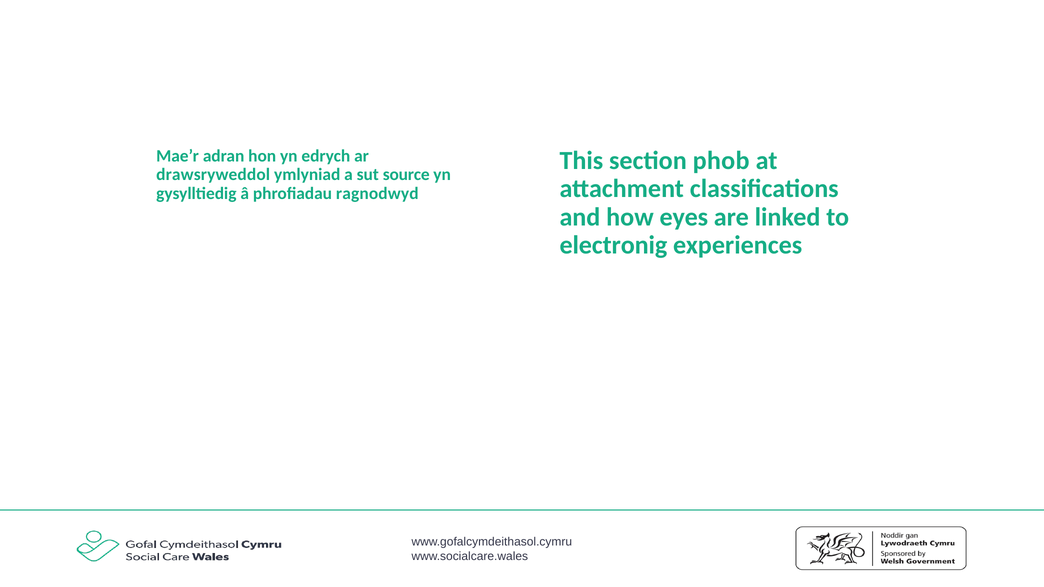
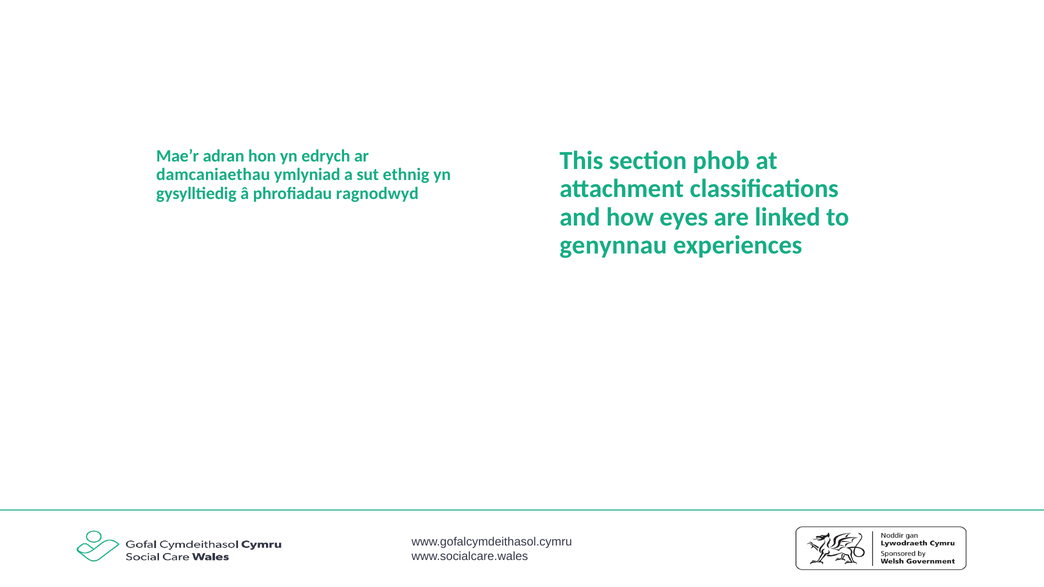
drawsryweddol: drawsryweddol -> damcaniaethau (213, 175)
source: source -> ethnig (406, 175)
electronig: electronig -> genynnau (613, 245)
